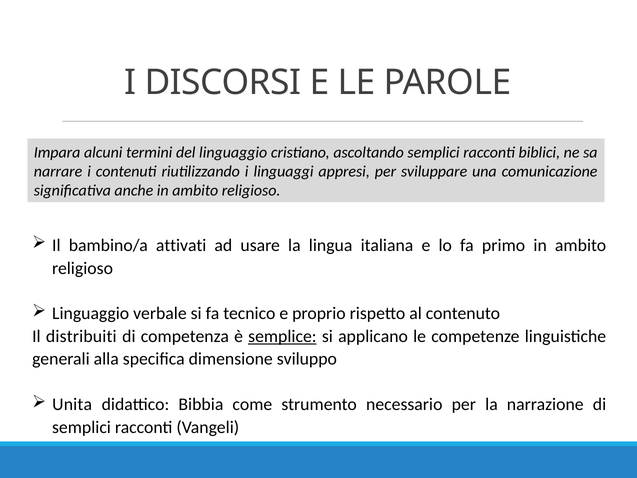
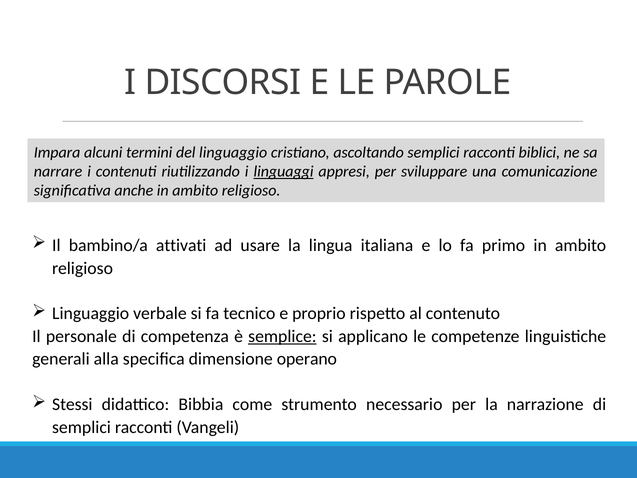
linguaggi underline: none -> present (284, 171)
distribuiti: distribuiti -> personale (81, 336)
sviluppo: sviluppo -> operano (307, 359)
Unita: Unita -> Stessi (72, 404)
